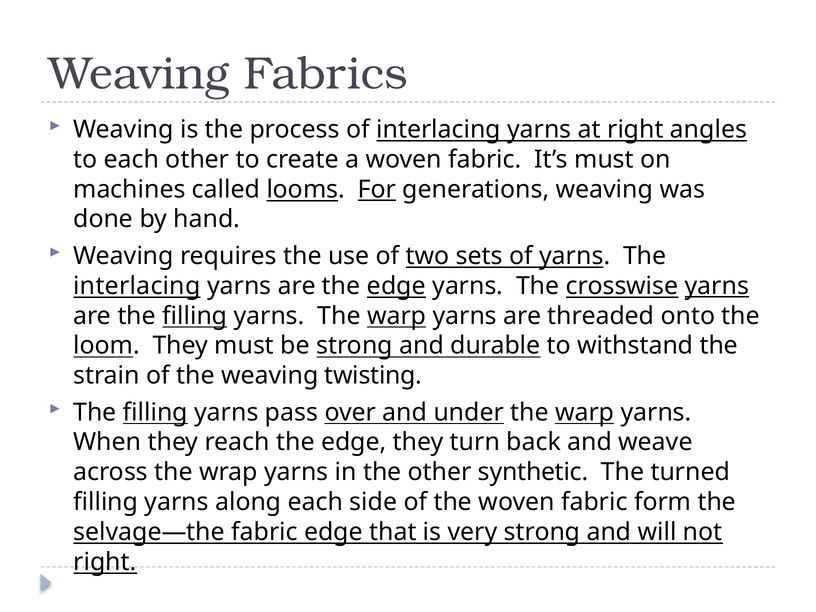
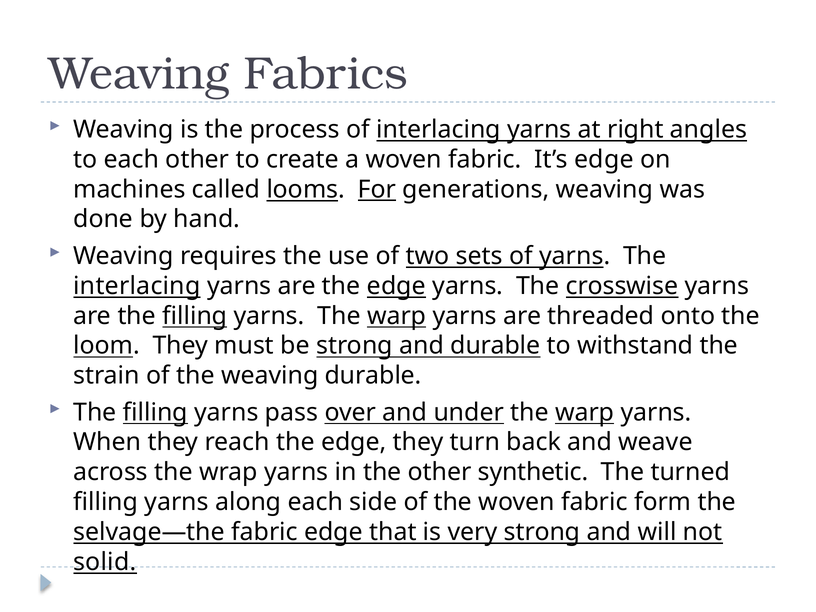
It’s must: must -> edge (604, 159)
yarns underline: present -> none (717, 286)
weaving twisting: twisting -> durable (373, 376)
right: right -> solid (105, 562)
